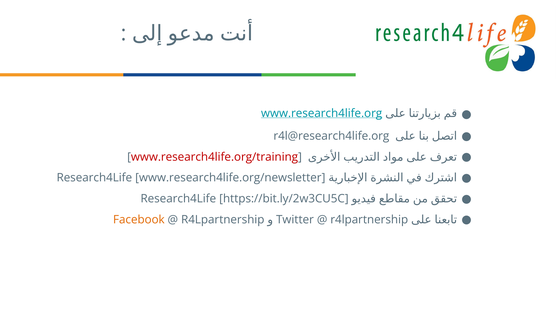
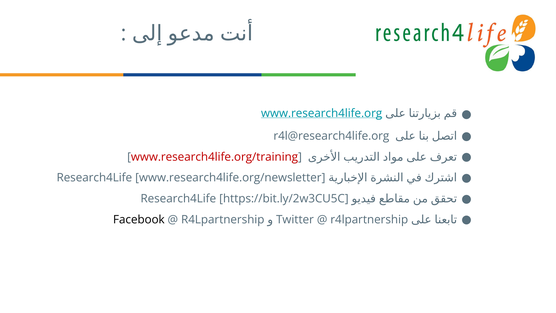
Facebook colour: orange -> black (139, 219)
